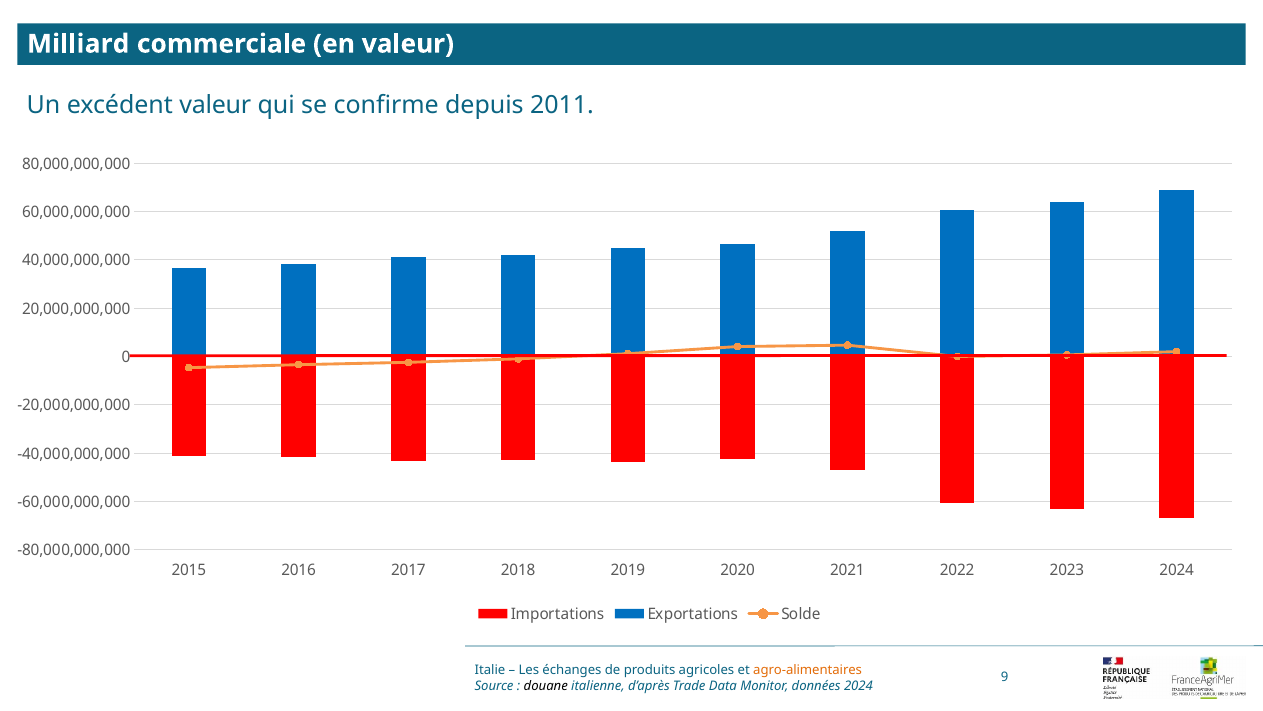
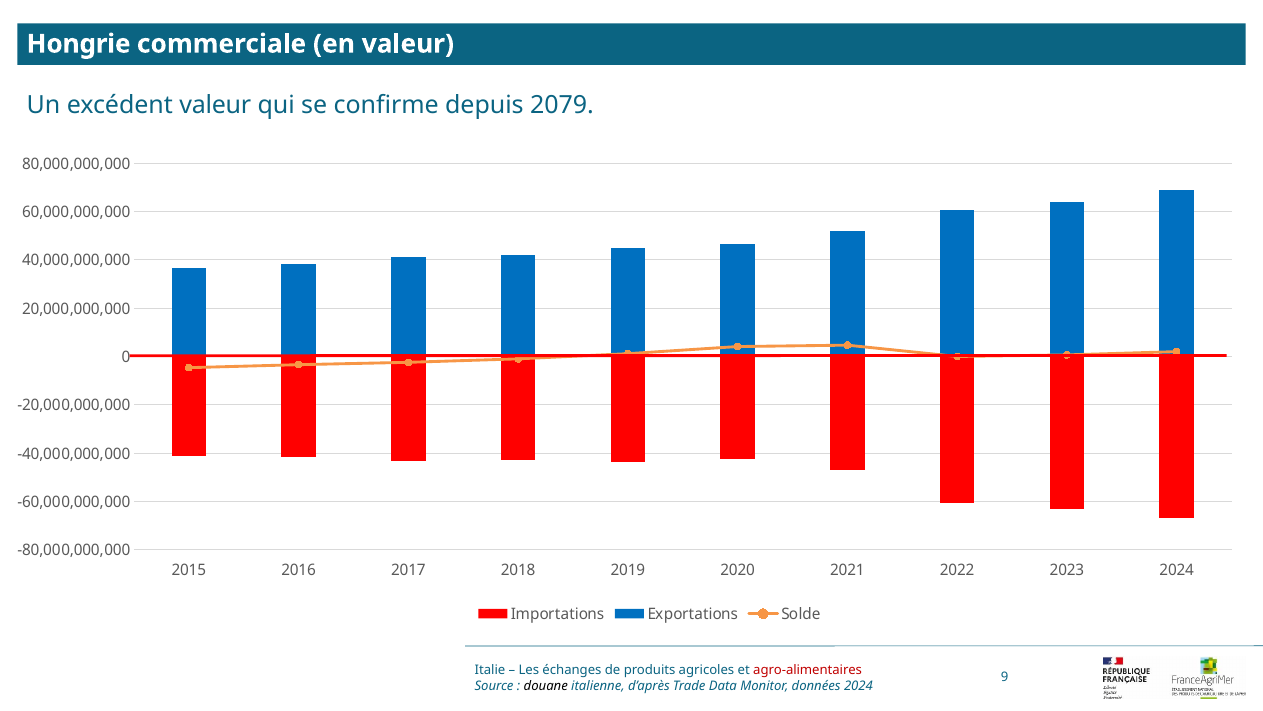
Milliard: Milliard -> Hongrie (79, 44)
2011: 2011 -> 2079 (562, 105)
agro-alimentaires colour: orange -> red (808, 670)
